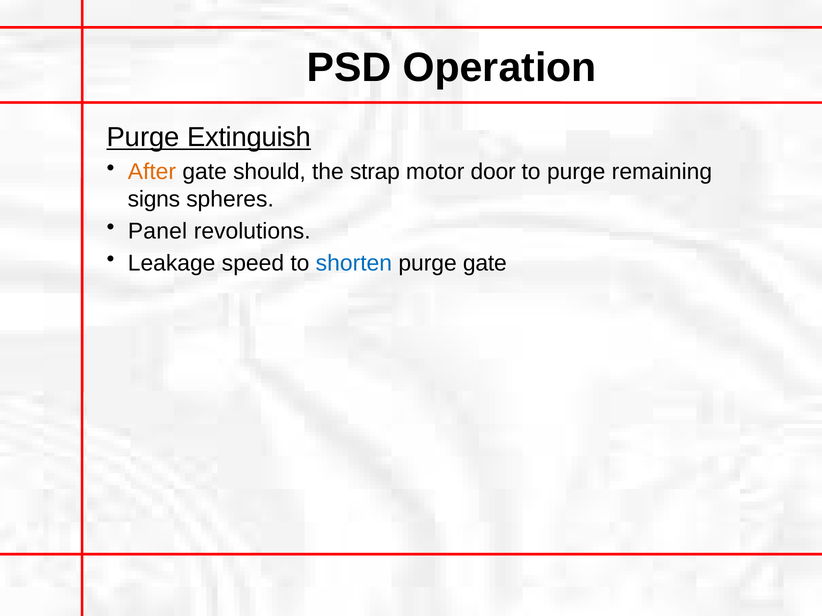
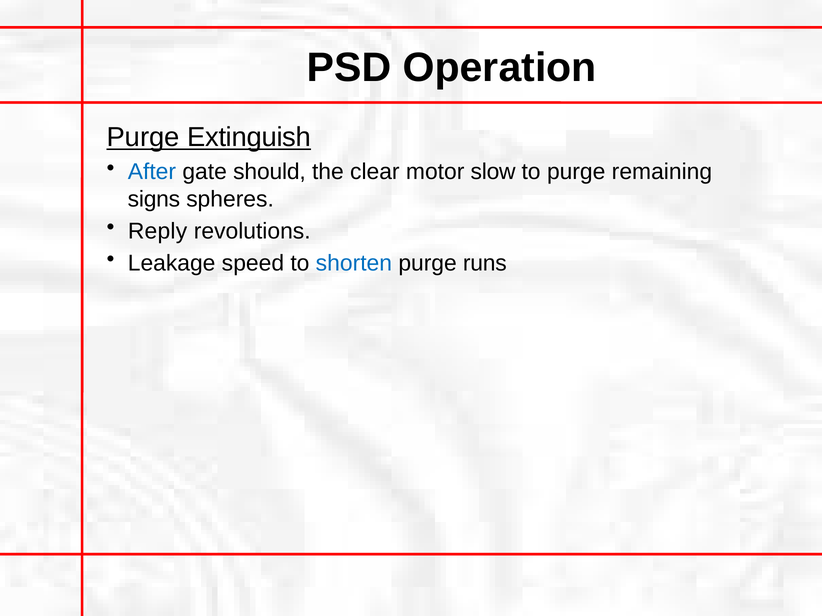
After colour: orange -> blue (152, 172)
strap: strap -> clear (375, 172)
door: door -> slow (493, 172)
Panel: Panel -> Reply (158, 231)
purge gate: gate -> runs (485, 263)
